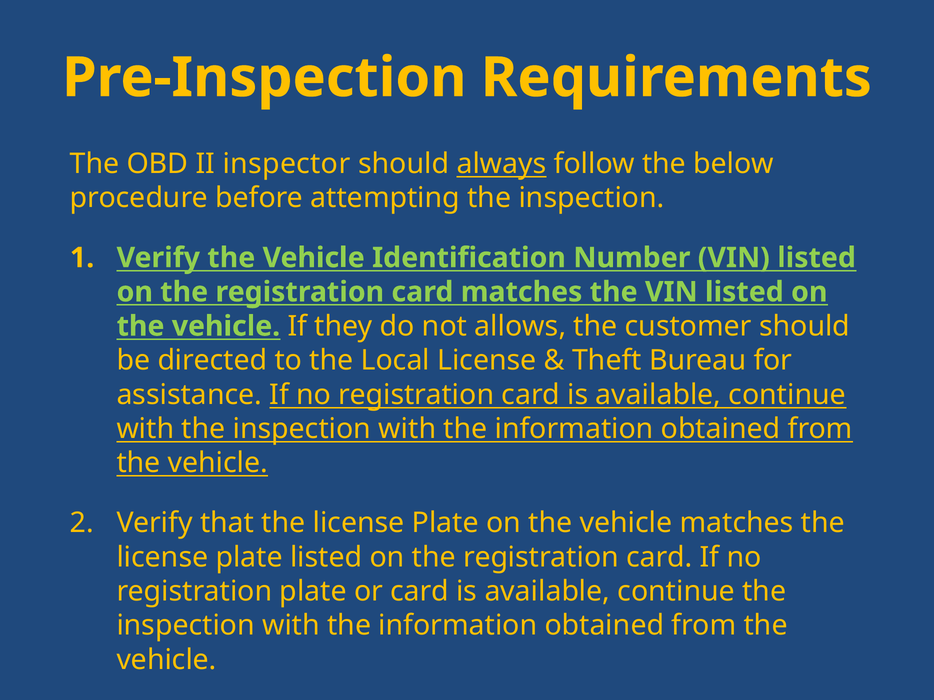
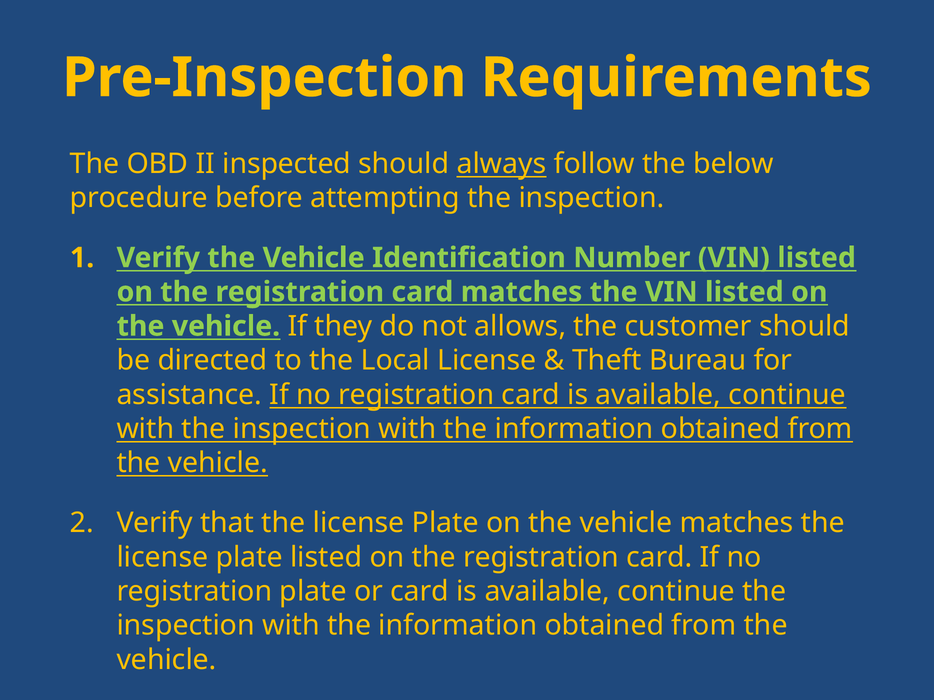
inspector: inspector -> inspected (287, 164)
